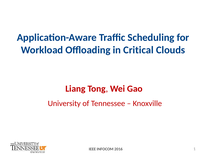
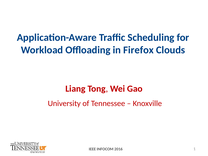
Critical: Critical -> Firefox (138, 50)
